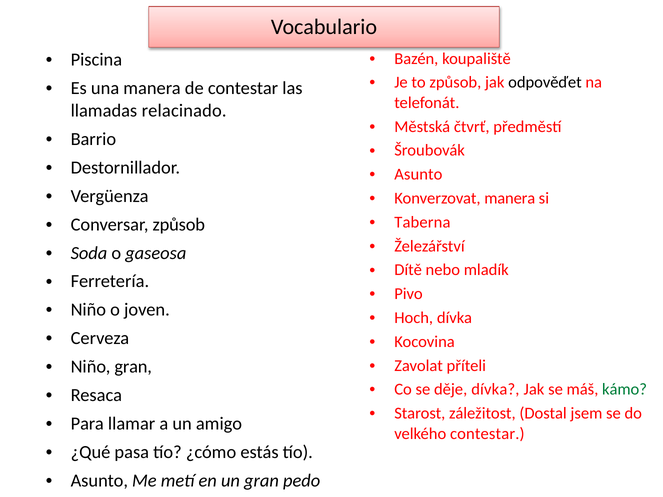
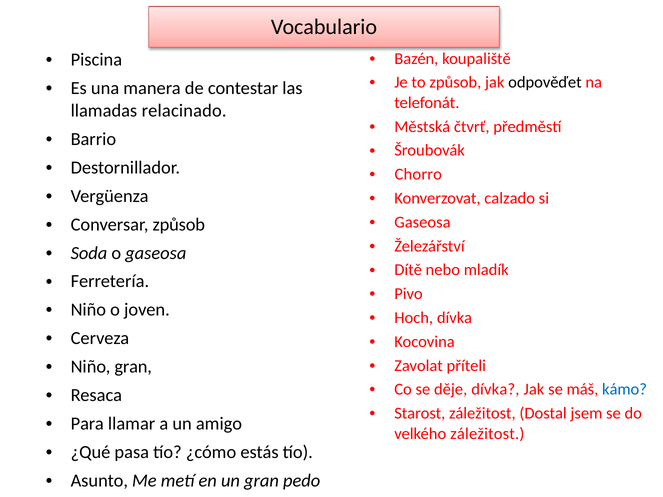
Asunto: Asunto -> Chorro (418, 174)
Konverzovat manera: manera -> calzado (510, 198)
Taberna: Taberna -> Gaseosa (422, 222)
kámo colour: green -> blue (625, 390)
velkého contestar: contestar -> záležitost (487, 434)
